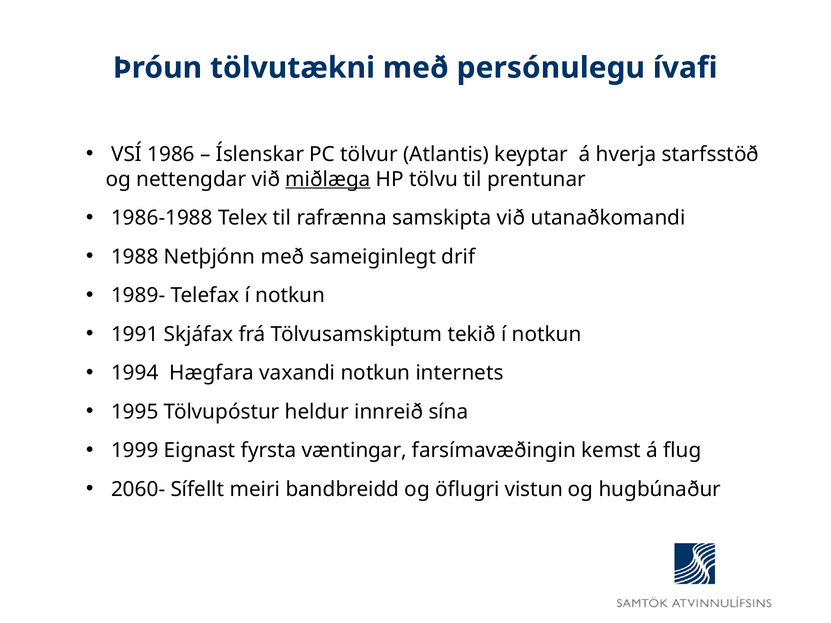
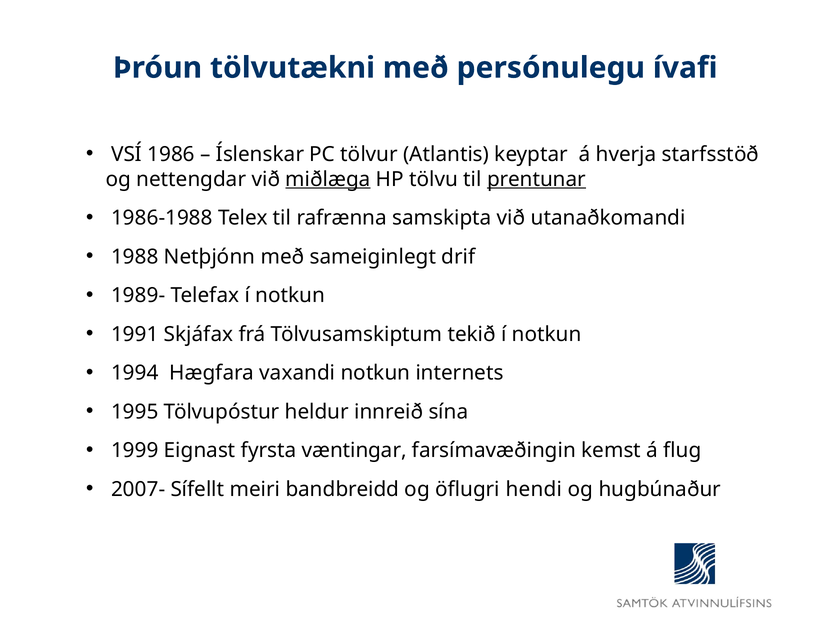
prentunar underline: none -> present (536, 179)
2060-: 2060- -> 2007- (138, 489)
vistun: vistun -> hendi (534, 489)
